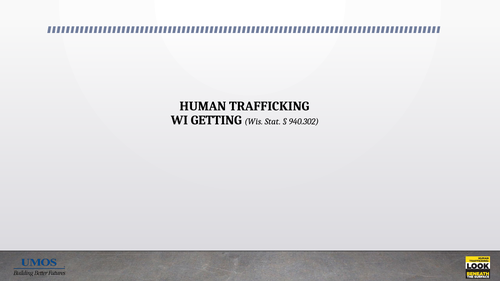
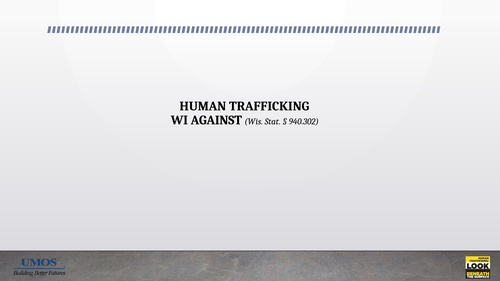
GETTING: GETTING -> AGAINST (216, 120)
